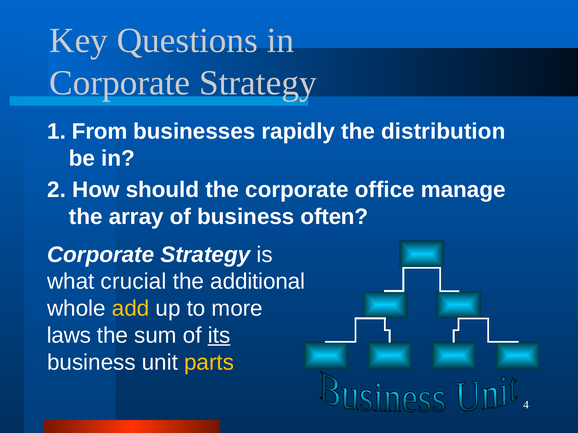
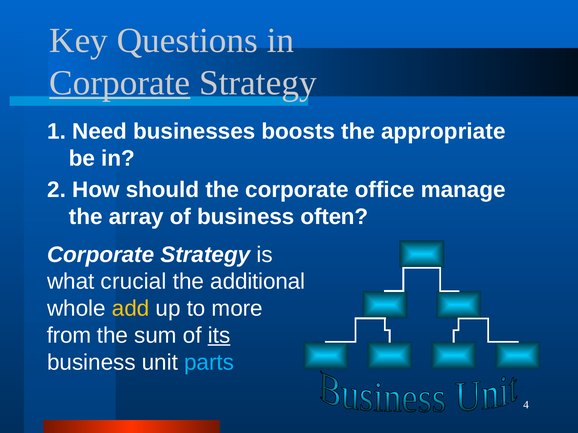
Corporate underline: none -> present (120, 83)
From: From -> Need (100, 131)
rapidly: rapidly -> boosts (298, 131)
distribution: distribution -> appropriate (443, 131)
laws: laws -> from (69, 336)
parts colour: yellow -> light blue (209, 363)
